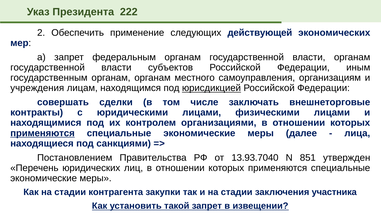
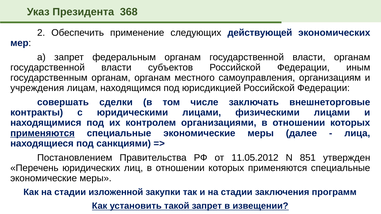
222: 222 -> 368 (129, 12)
юрисдикцией underline: present -> none (211, 88)
13.93.7040: 13.93.7040 -> 11.05.2012 (255, 158)
контрагента: контрагента -> изложенной (116, 192)
участника: участника -> программ (334, 192)
